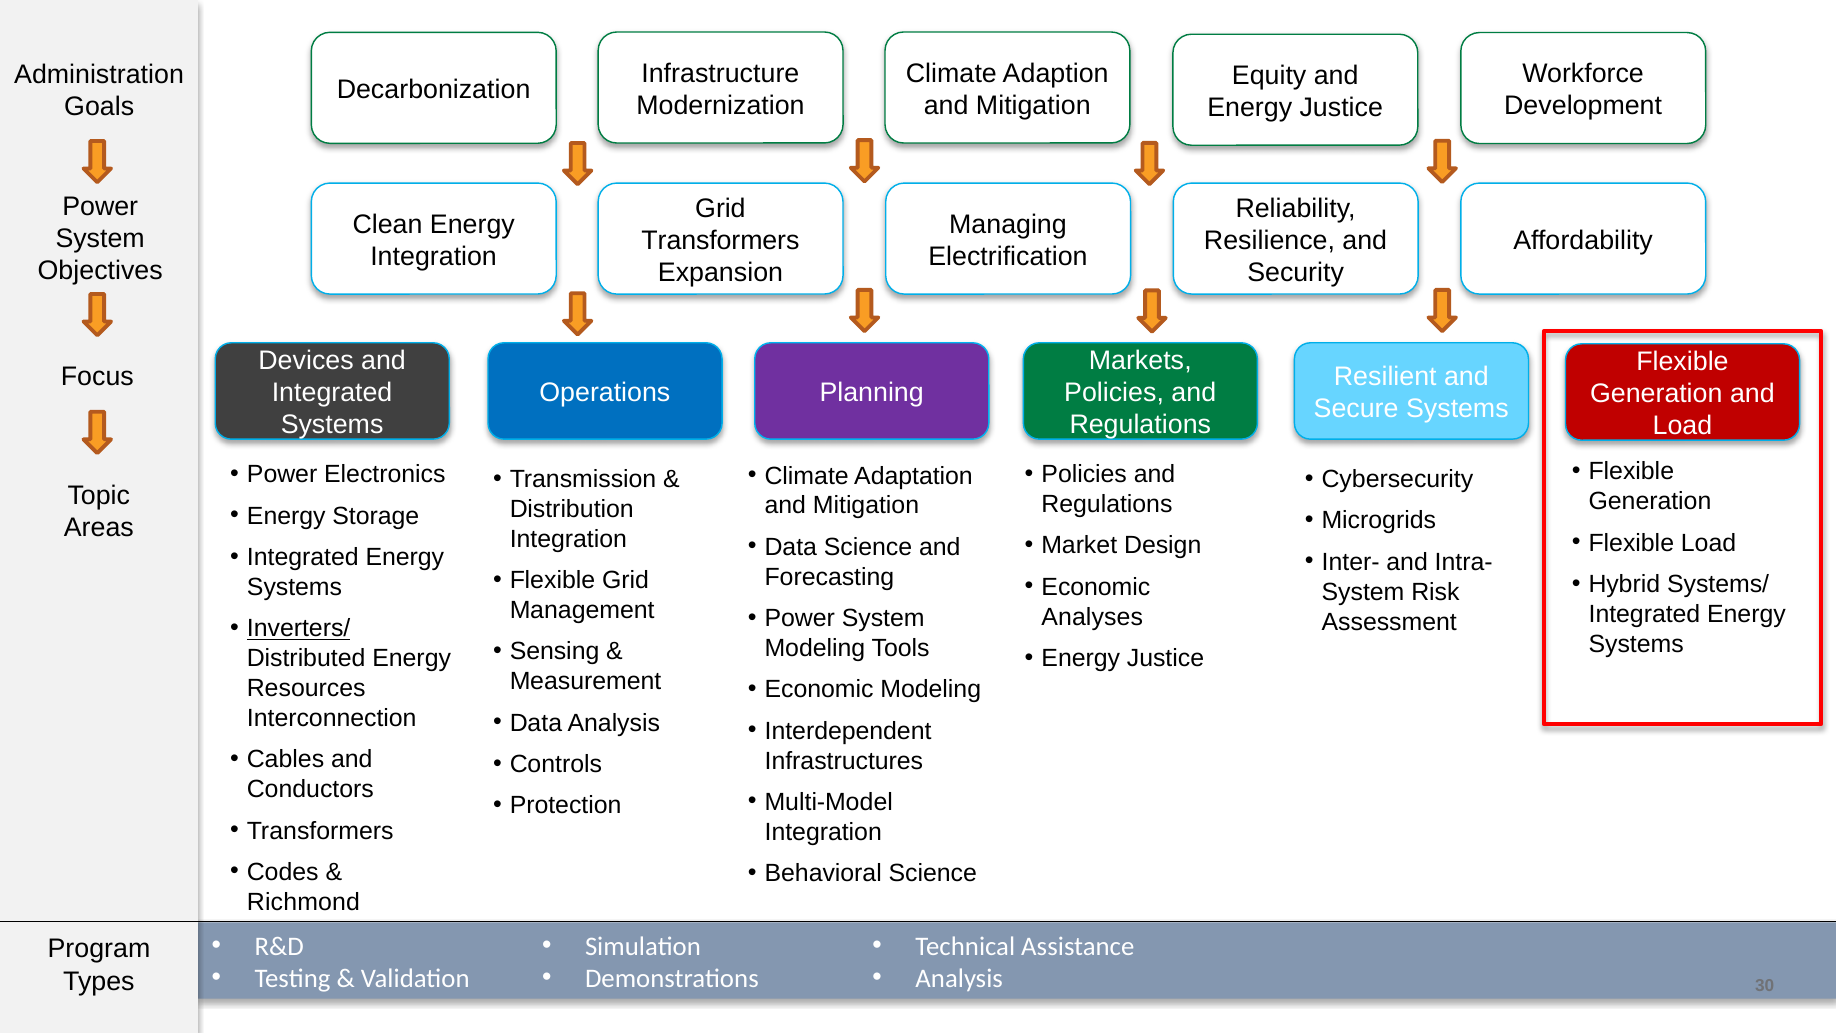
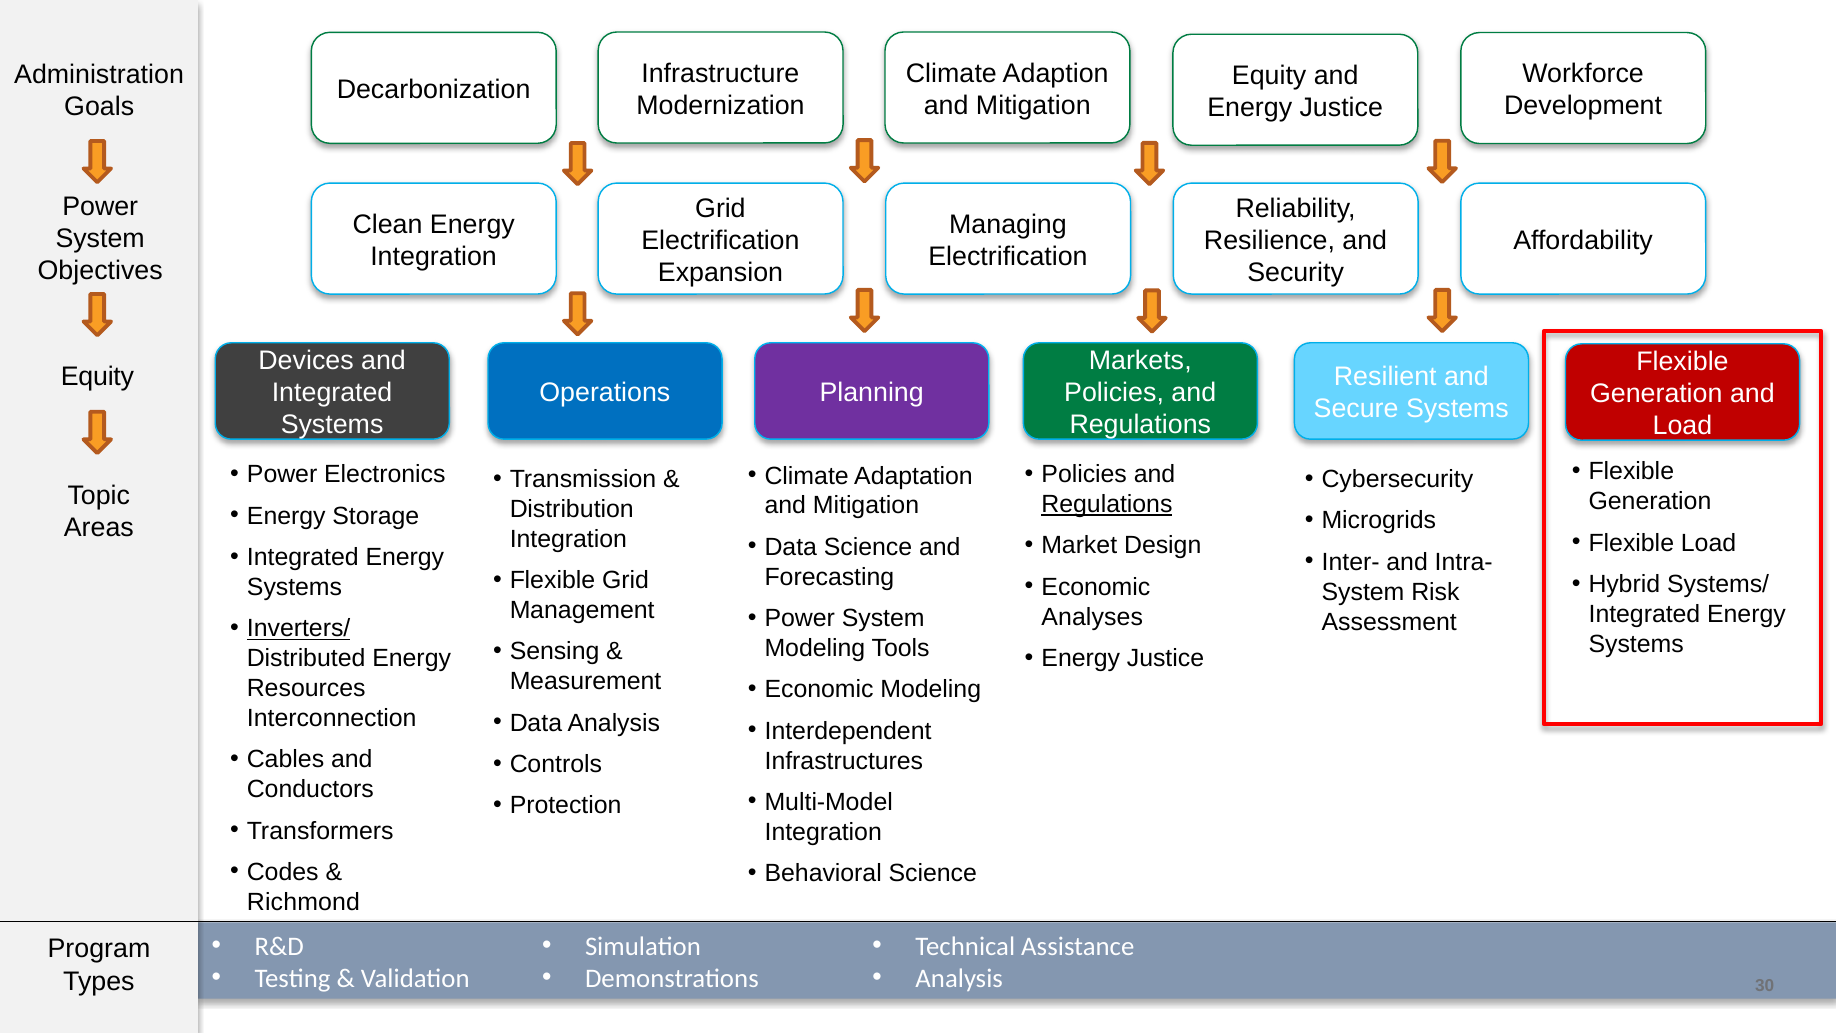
Transformers: Transformers -> Electrification (720, 240)
Focus: Focus -> Equity (97, 377)
Regulations underline: none -> present (1107, 504)
